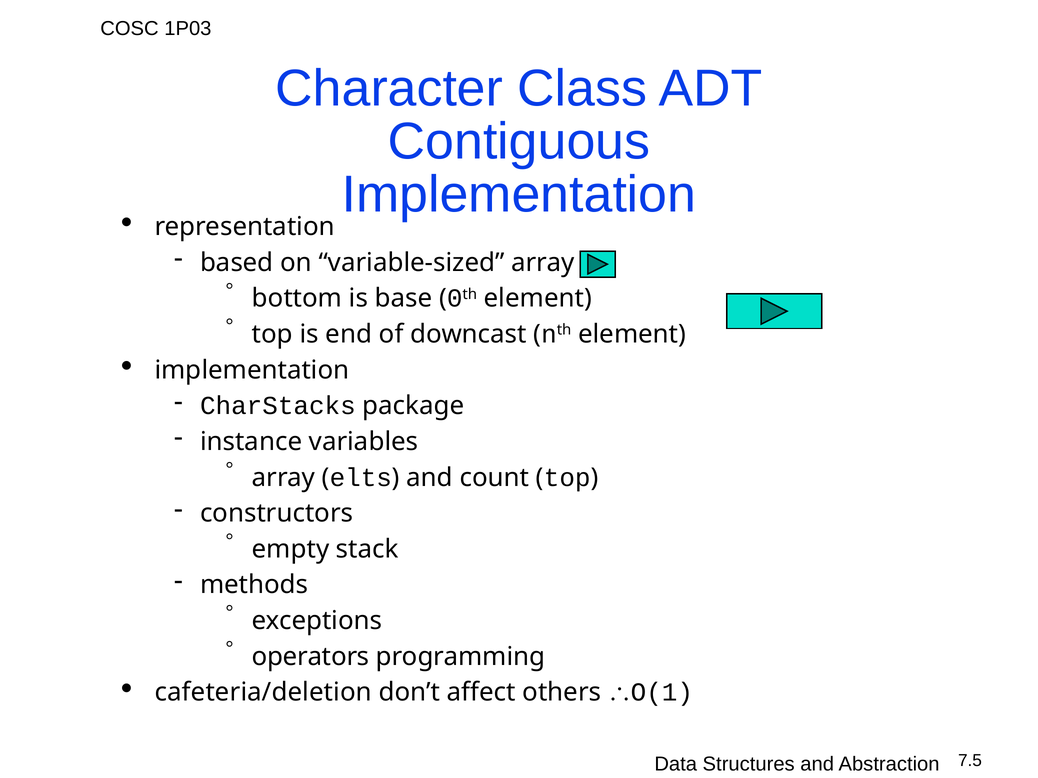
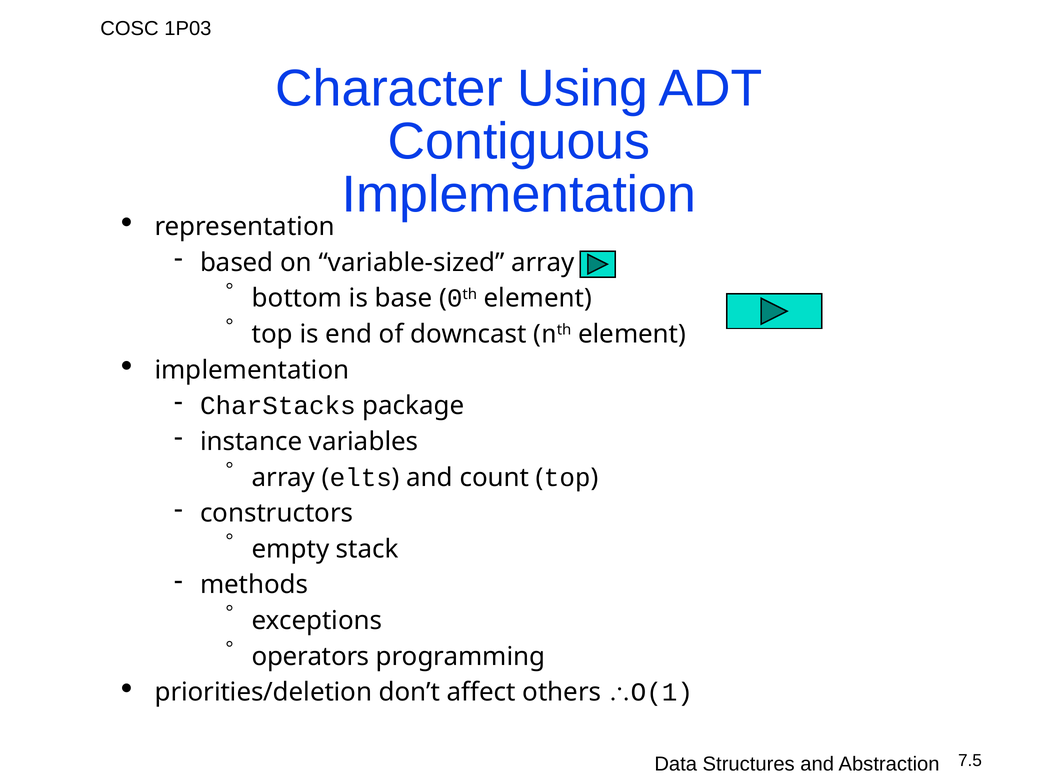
Class: Class -> Using (583, 89)
cafeteria/deletion: cafeteria/deletion -> priorities/deletion (263, 693)
